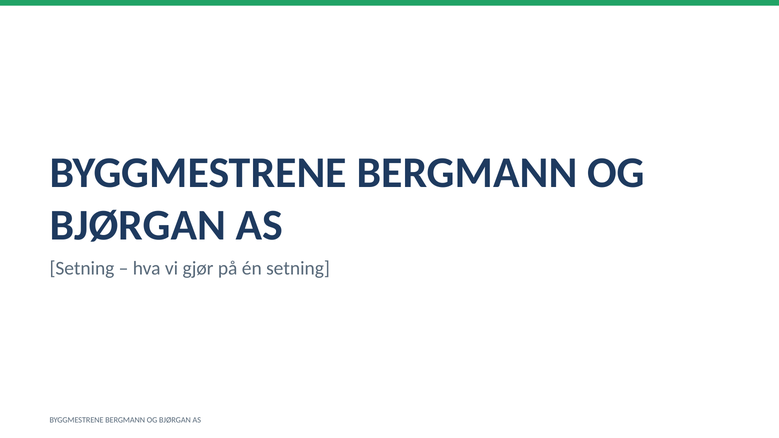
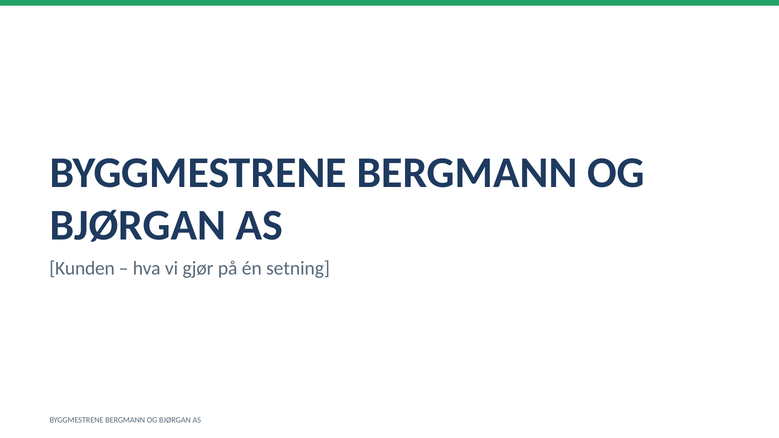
Setning: Setning -> Kunden (82, 268)
